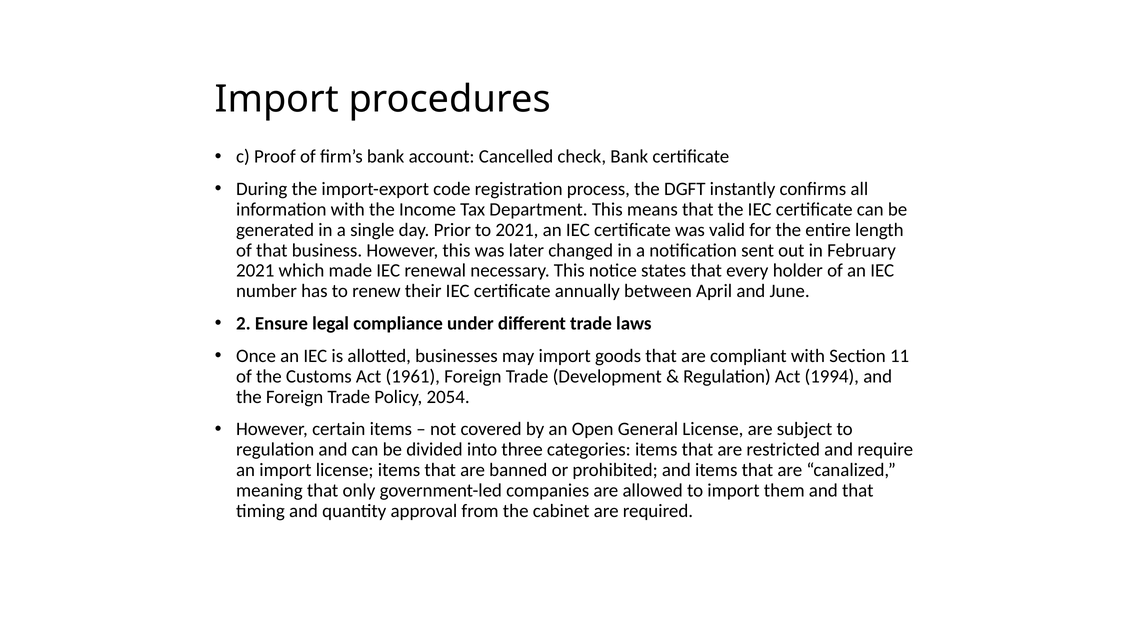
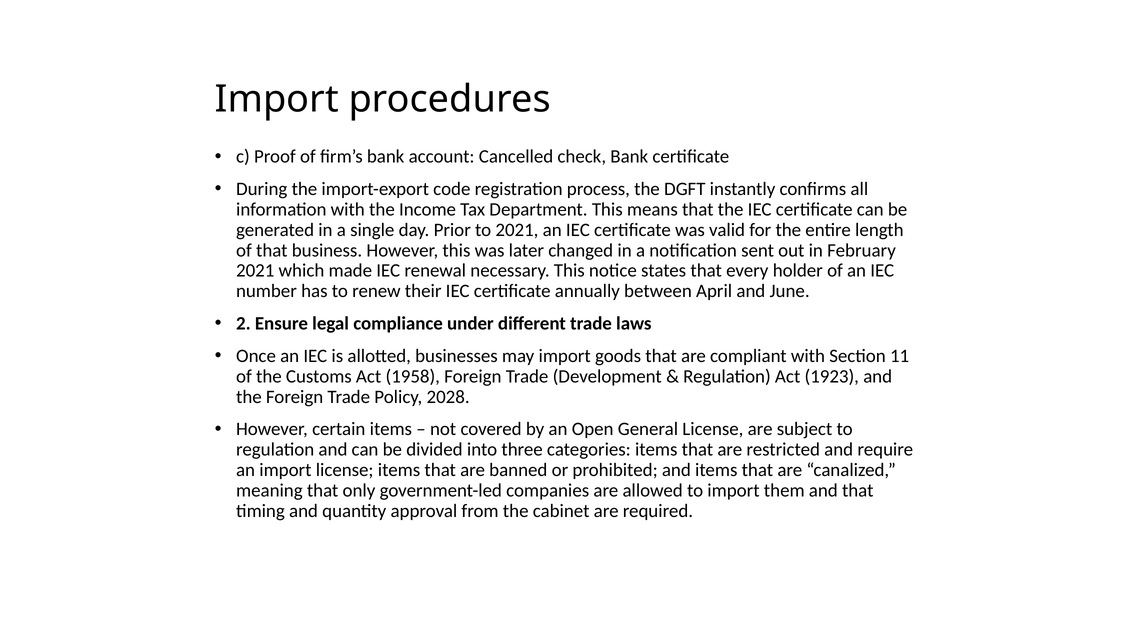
1961: 1961 -> 1958 (413, 376)
1994: 1994 -> 1923 (832, 376)
2054: 2054 -> 2028 (448, 397)
